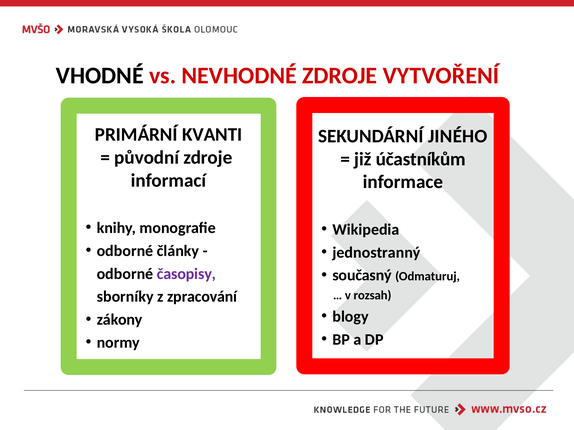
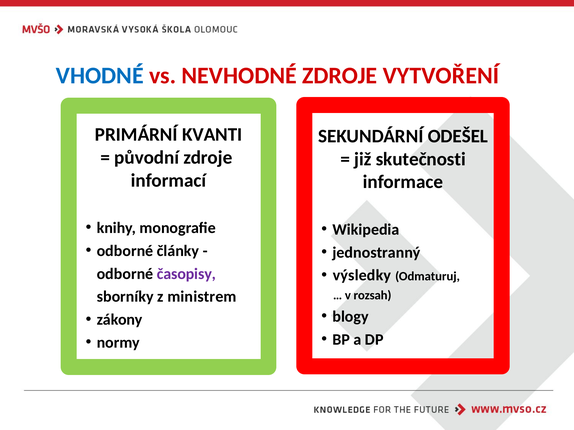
VHODNÉ colour: black -> blue (100, 76)
JINÉHO: JINÉHO -> ODEŠEL (458, 136)
účastníkům: účastníkům -> skutečnosti (421, 159)
současný: současný -> výsledky (362, 276)
zpracování: zpracování -> ministrem (202, 297)
